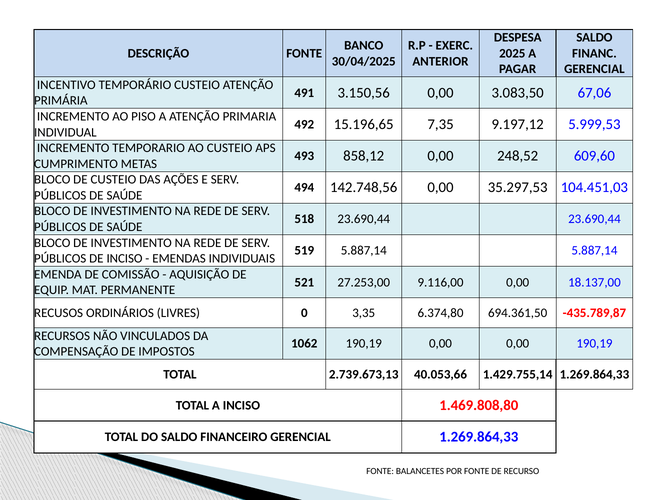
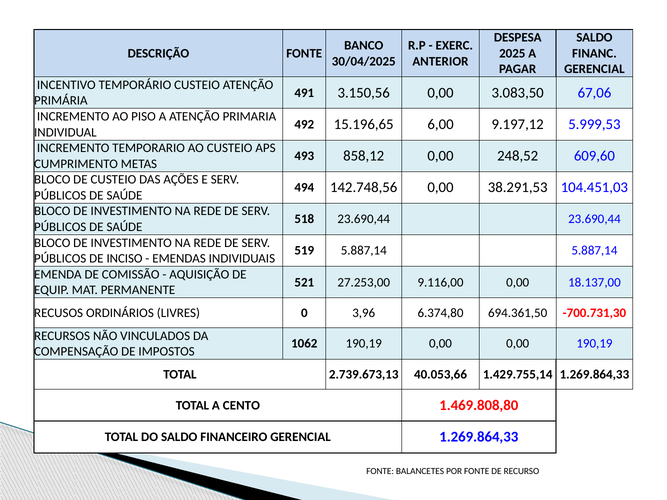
7,35: 7,35 -> 6,00 (441, 124)
35.297,53: 35.297,53 -> 38.291,53 (518, 188)
3,35: 3,35 -> 3,96 (364, 313)
-435.789,87: -435.789,87 -> -700.731,30 (594, 313)
A INCISO: INCISO -> CENTO (241, 405)
